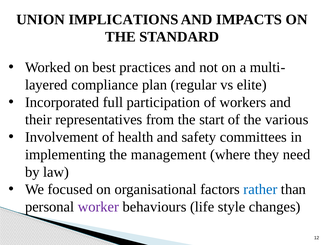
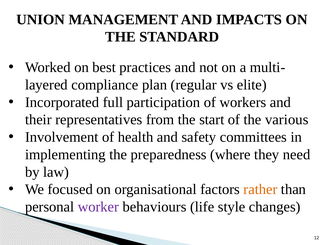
IMPLICATIONS: IMPLICATIONS -> MANAGEMENT (123, 20)
management: management -> preparedness (169, 155)
rather colour: blue -> orange (260, 190)
